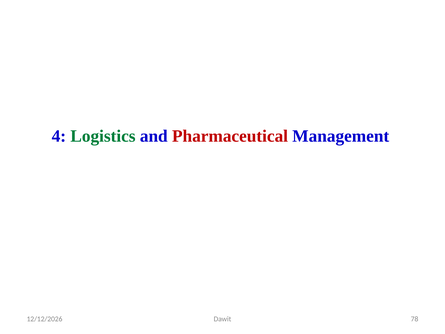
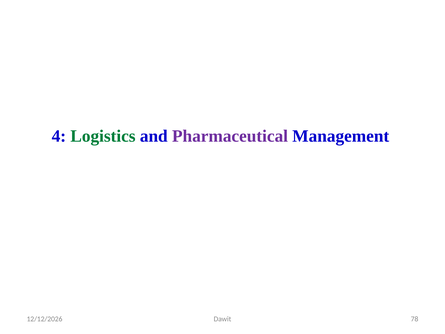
Pharmaceutical colour: red -> purple (230, 136)
